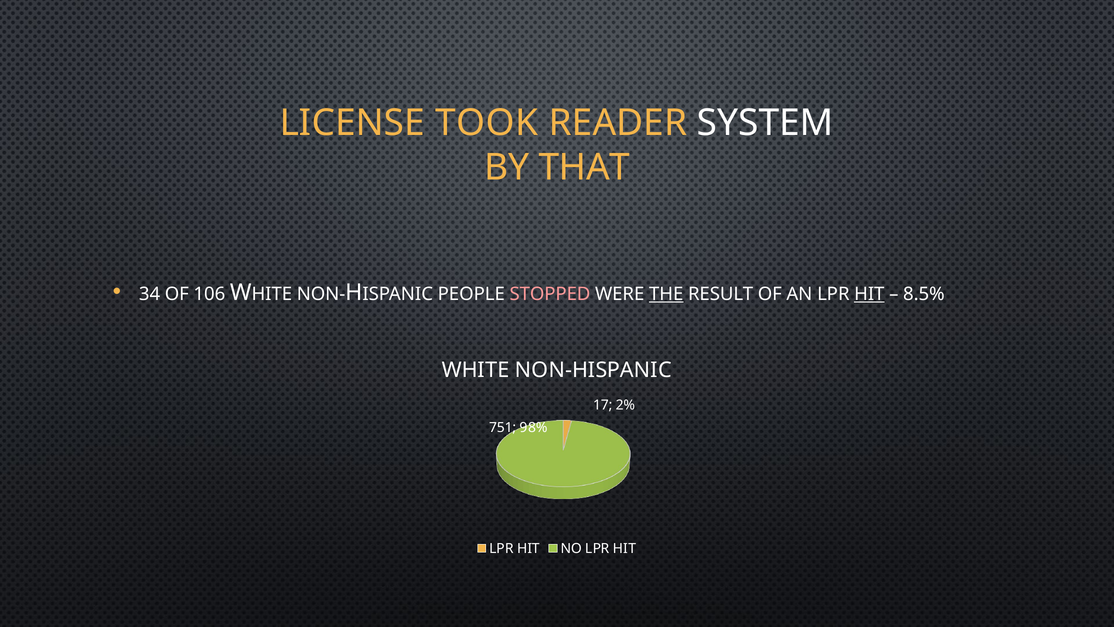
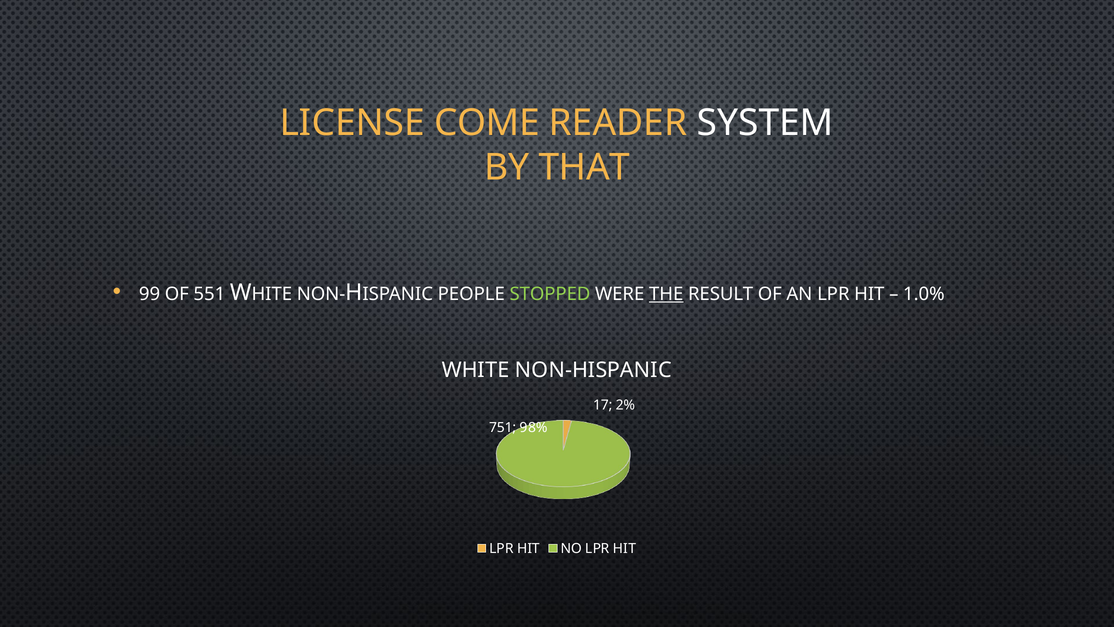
TOOK: TOOK -> COME (487, 123)
34: 34 -> 99 (150, 294)
106: 106 -> 551 (209, 294)
STOPPED colour: pink -> light green (550, 294)
HIT underline: present -> none (869, 294)
8.5%: 8.5% -> 1.0% (924, 294)
